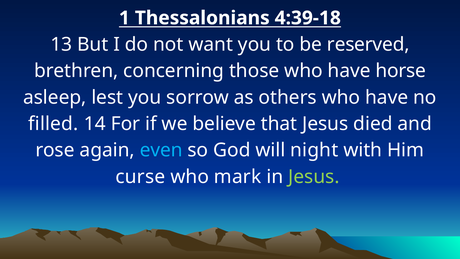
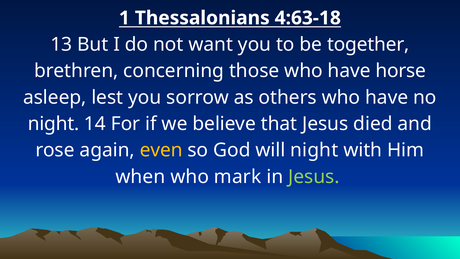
4:39-18: 4:39-18 -> 4:63-18 (308, 18)
reserved: reserved -> together (368, 44)
filled: filled -> night (53, 124)
even colour: light blue -> yellow (161, 150)
curse: curse -> when (140, 177)
